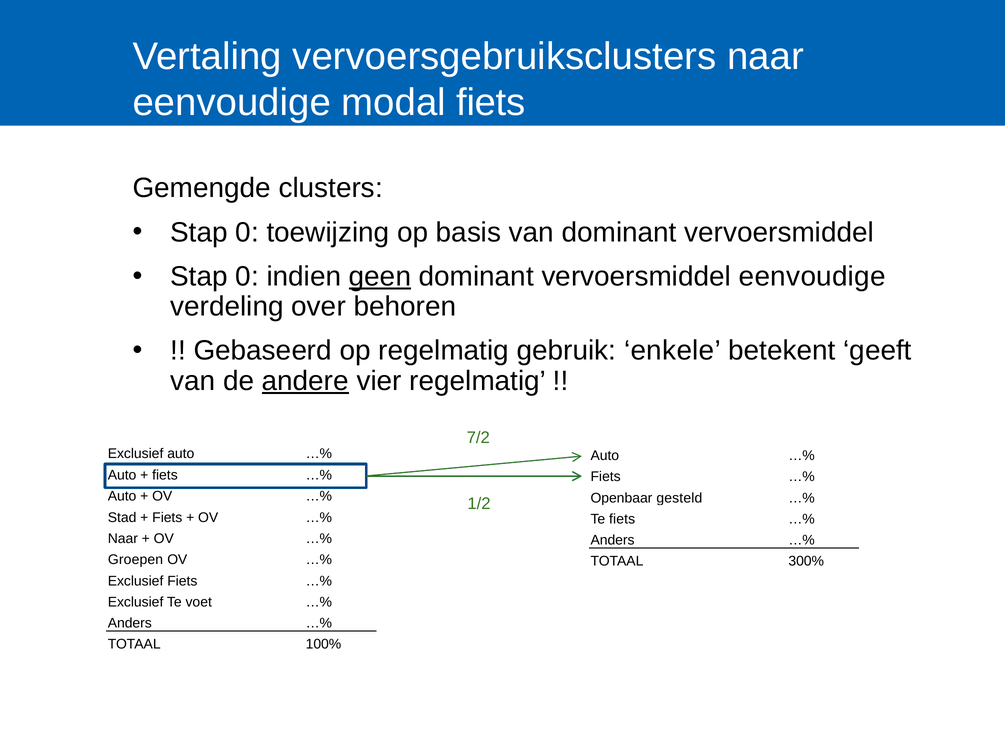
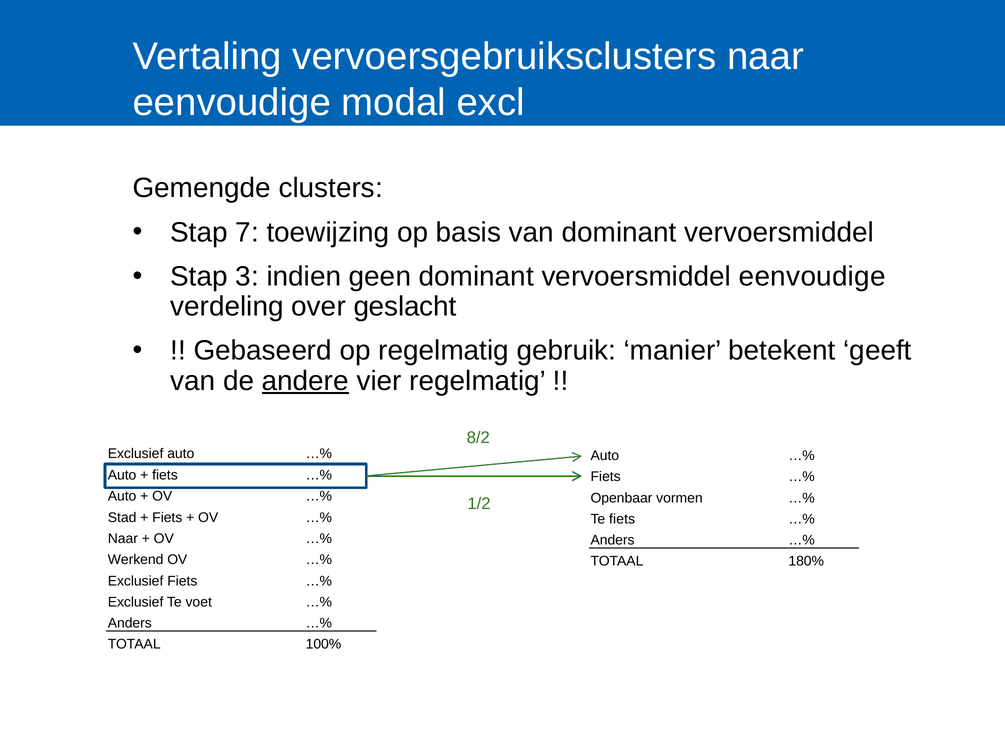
modal fiets: fiets -> excl (491, 103)
0: 0 -> 7 (247, 232)
0: 0 -> 3 (247, 276)
geen underline: present -> none (380, 276)
behoren: behoren -> geslacht (405, 307)
enkele: enkele -> manier (673, 351)
7/2: 7/2 -> 8/2 (478, 437)
gesteld: gesteld -> vormen (679, 498)
Groepen: Groepen -> Werkend (136, 560)
300%: 300% -> 180% (806, 561)
